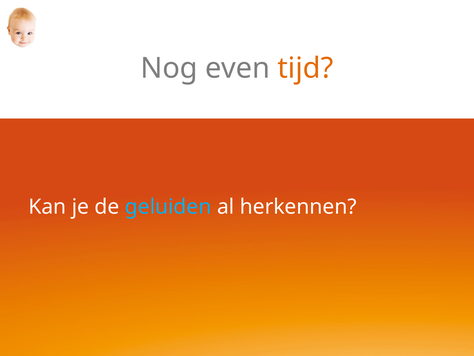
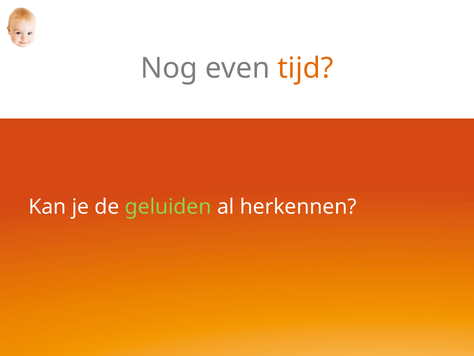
geluiden colour: light blue -> light green (168, 206)
